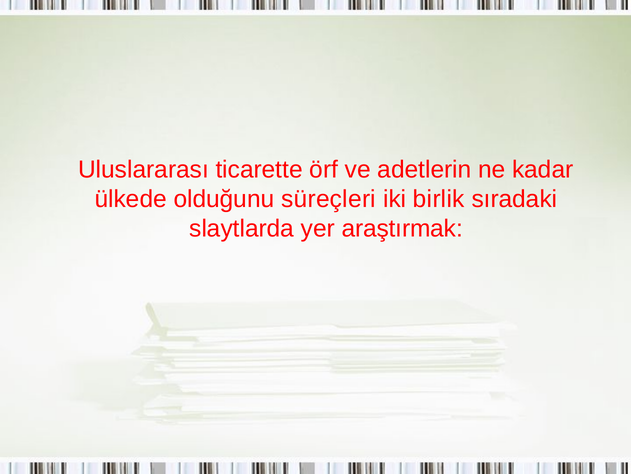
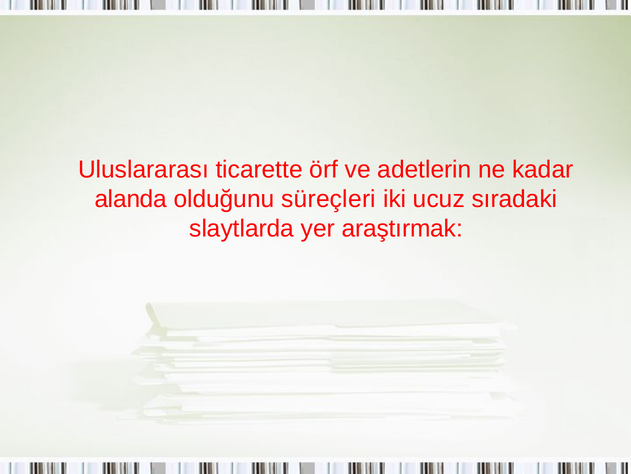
ülkede: ülkede -> alanda (131, 199)
birlik: birlik -> ucuz (439, 199)
